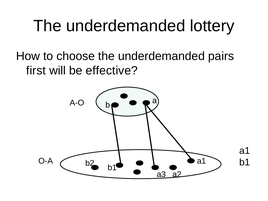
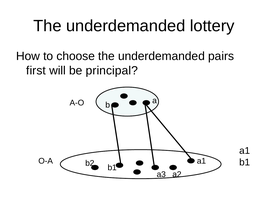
effective: effective -> principal (112, 71)
